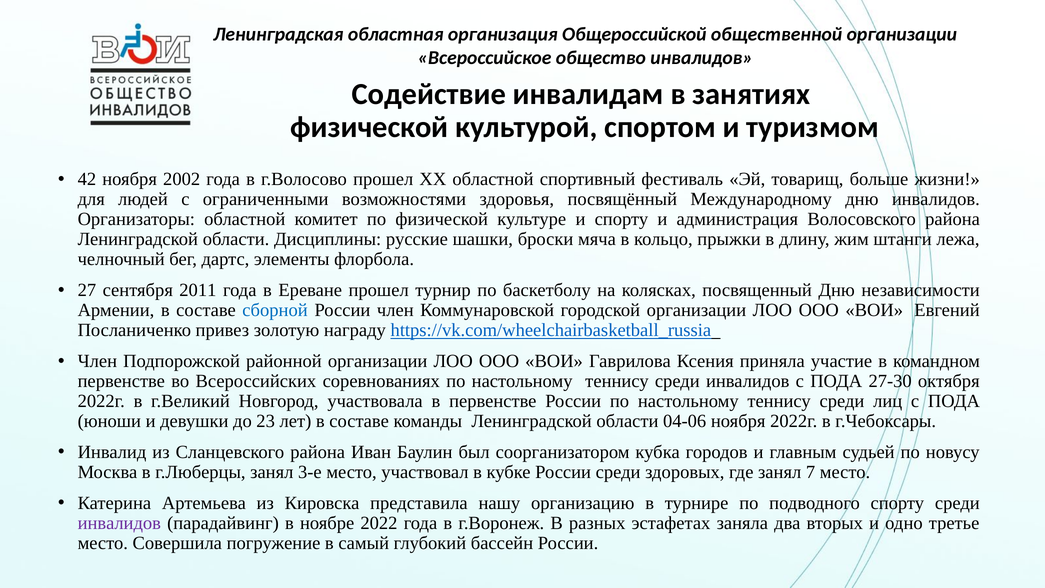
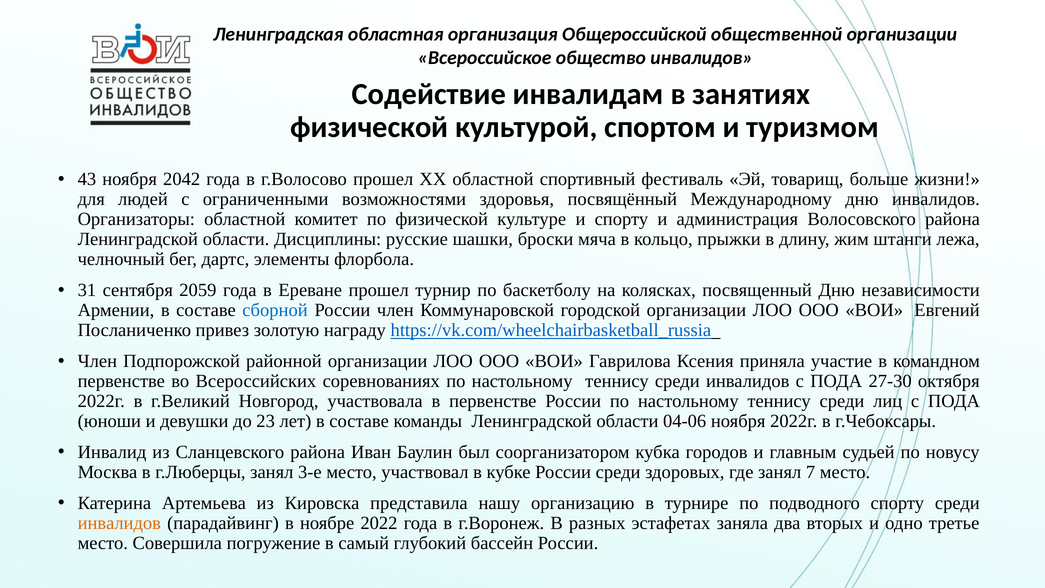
42: 42 -> 43 (87, 179)
2002: 2002 -> 2042 (182, 179)
27: 27 -> 31 (87, 290)
2011: 2011 -> 2059 (198, 290)
инвалидов colour: purple -> orange (119, 523)
